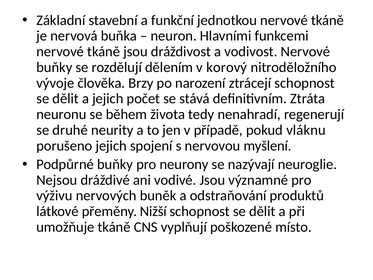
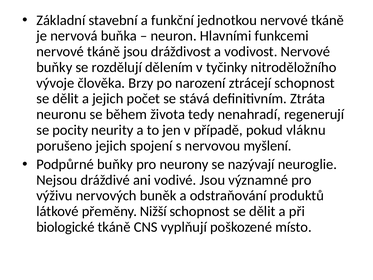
korový: korový -> tyčinky (227, 67)
druhé: druhé -> pocity (70, 130)
umožňuje: umožňuje -> biologické (65, 227)
